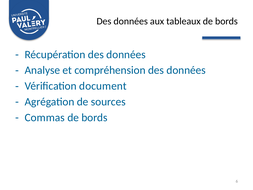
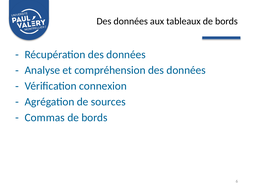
document: document -> connexion (103, 86)
